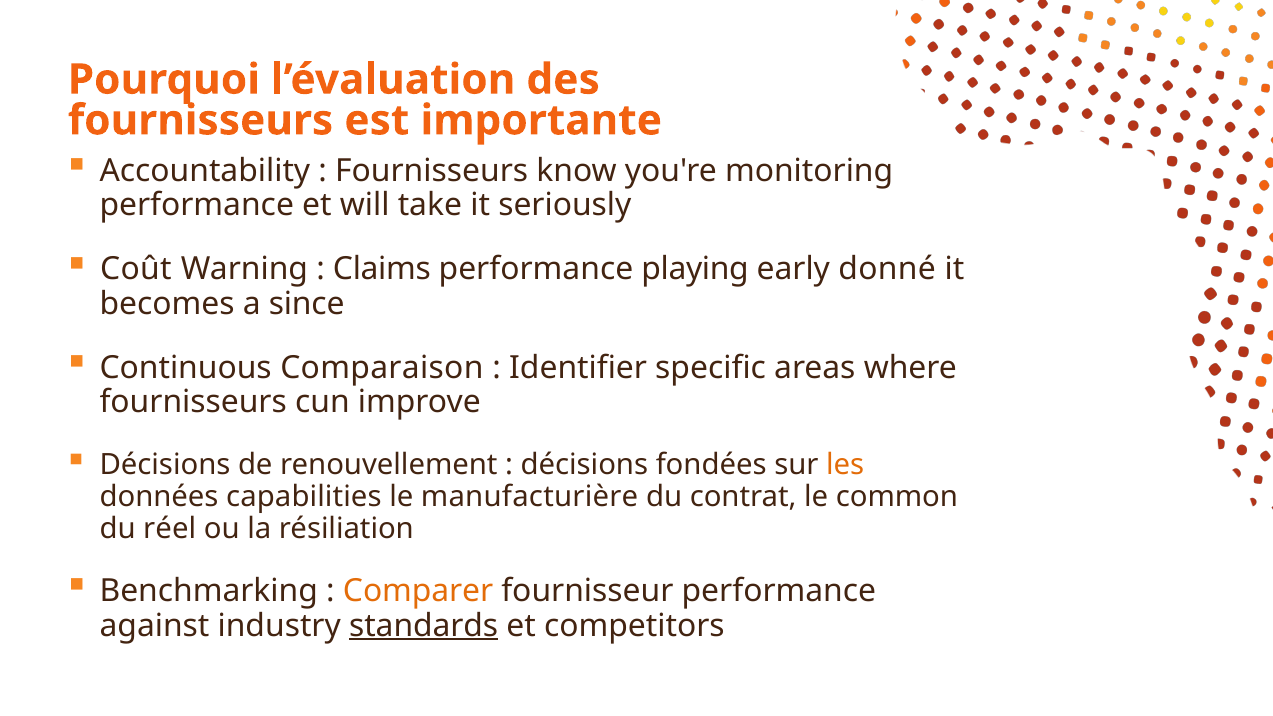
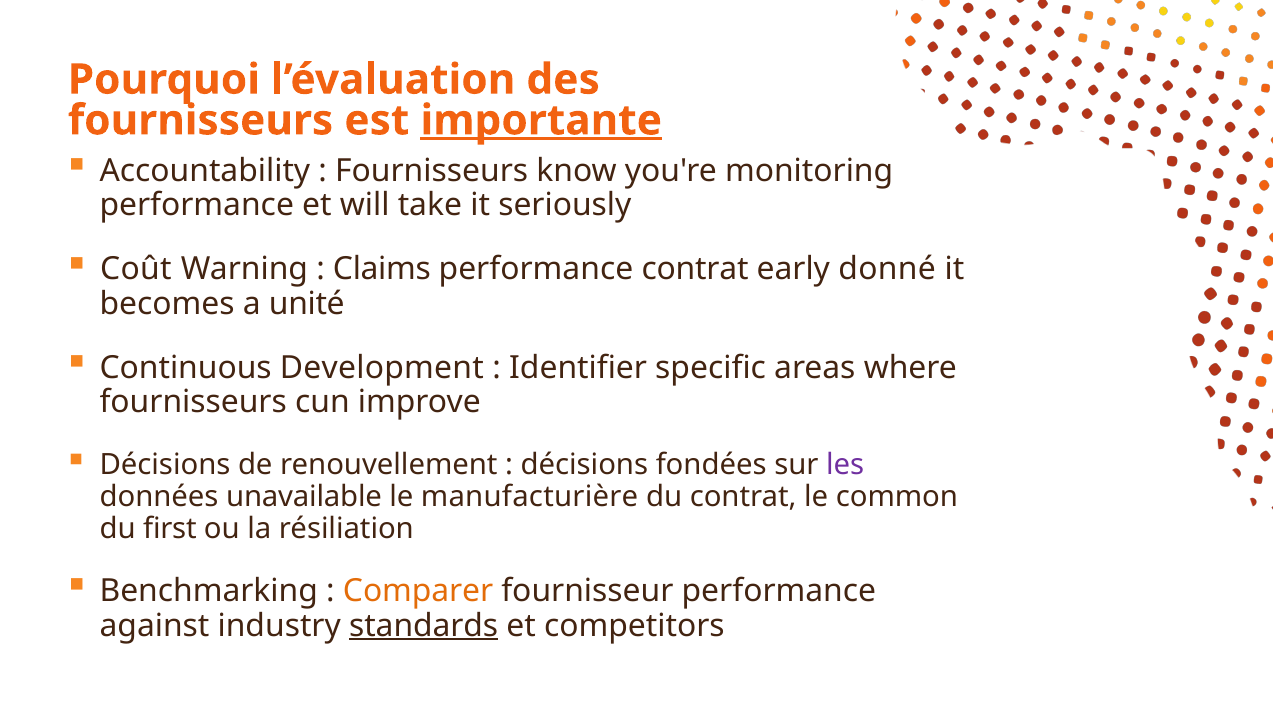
importante underline: none -> present (541, 120)
performance playing: playing -> contrat (695, 269)
since: since -> unité (307, 304)
Comparaison: Comparaison -> Development (382, 368)
les colour: orange -> purple (845, 465)
capabilities: capabilities -> unavailable (304, 497)
réel: réel -> first (170, 529)
